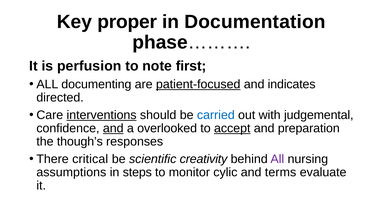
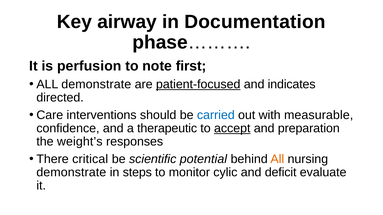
proper: proper -> airway (127, 22)
ALL documenting: documenting -> demonstrate (96, 84)
interventions underline: present -> none (102, 115)
judgemental: judgemental -> measurable (319, 115)
and underline: present -> none (113, 129)
overlooked: overlooked -> therapeutic (167, 129)
though’s: though’s -> weight’s (80, 142)
creativity: creativity -> potential (203, 159)
All colour: purple -> orange (277, 159)
assumptions: assumptions -> demonstrate (71, 173)
terms: terms -> deficit (281, 173)
